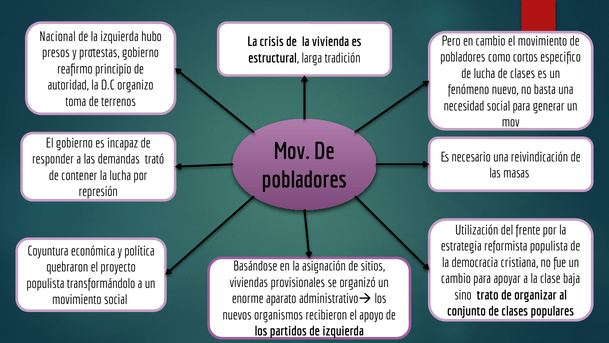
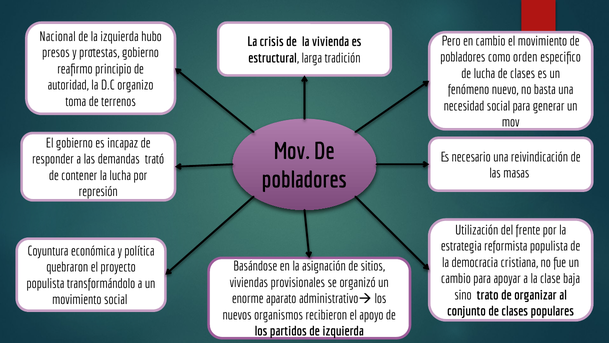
cortos: cortos -> orden (525, 57)
